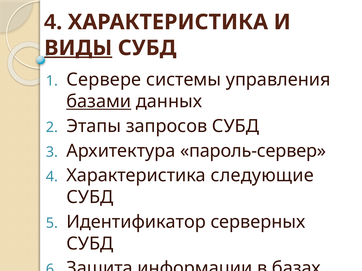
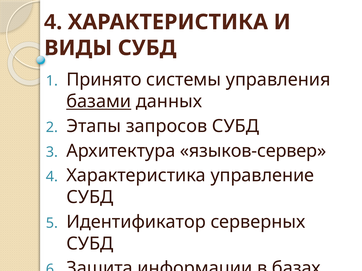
ВИДЫ underline: present -> none (78, 48)
Сервере: Сервере -> Принято (104, 80)
пароль-сервер: пароль-сервер -> языков-сервер (253, 151)
следующие: следующие -> управление (262, 176)
